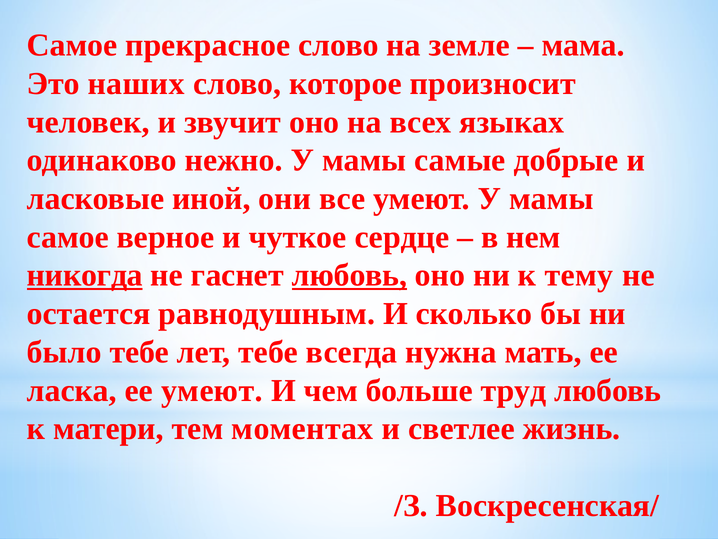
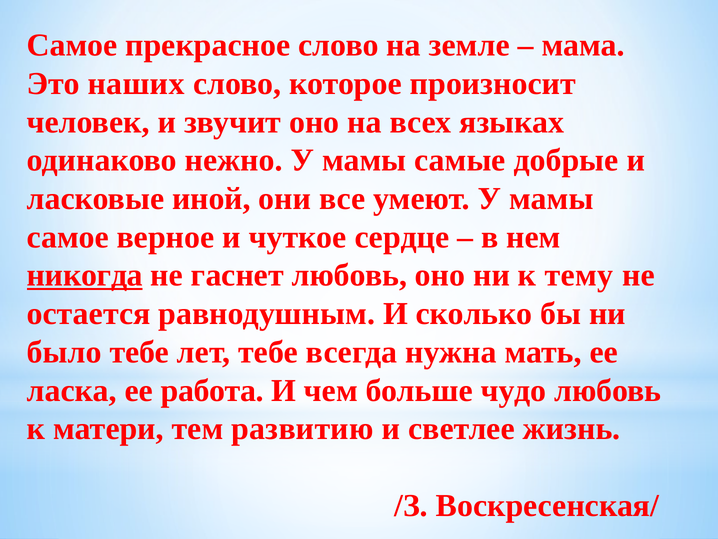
любовь underline: present -> none (349, 275)
ее умеют: умеют -> работа (212, 390)
труд: труд -> чудо (514, 390)
моментах: моментах -> развитию (302, 428)
